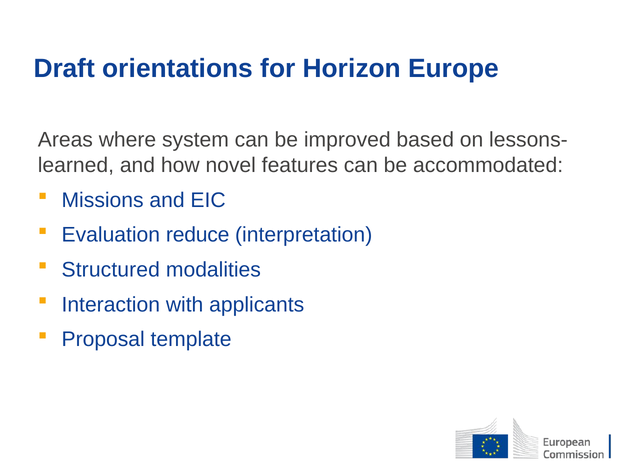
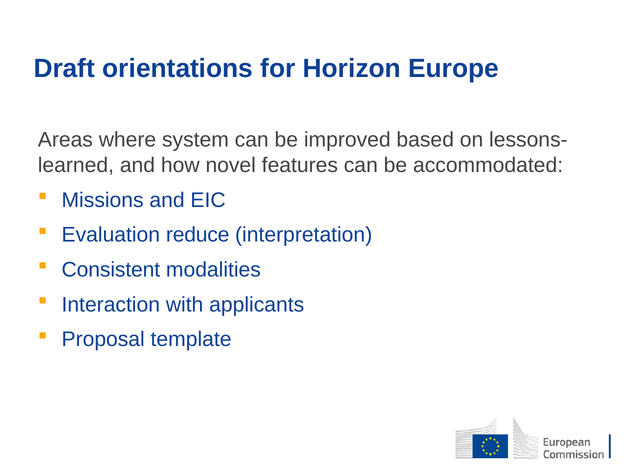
Structured: Structured -> Consistent (111, 270)
